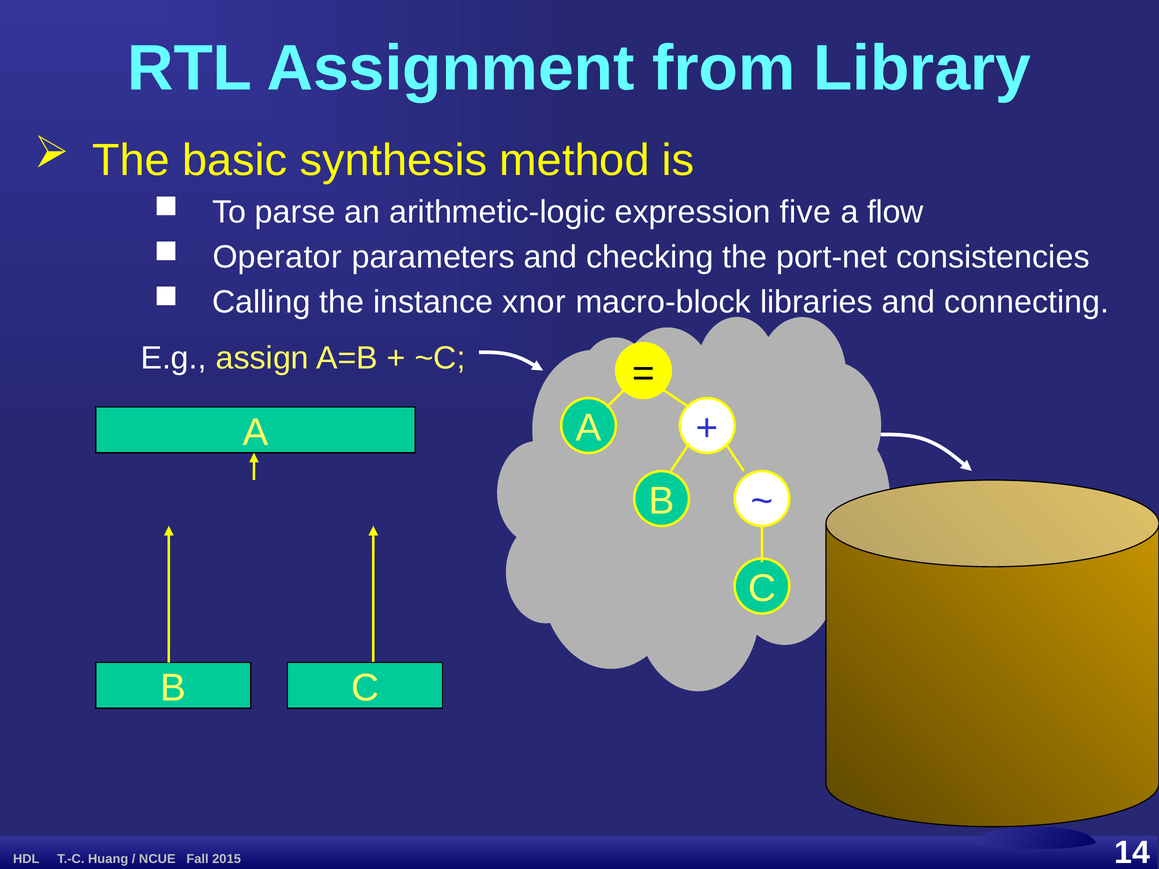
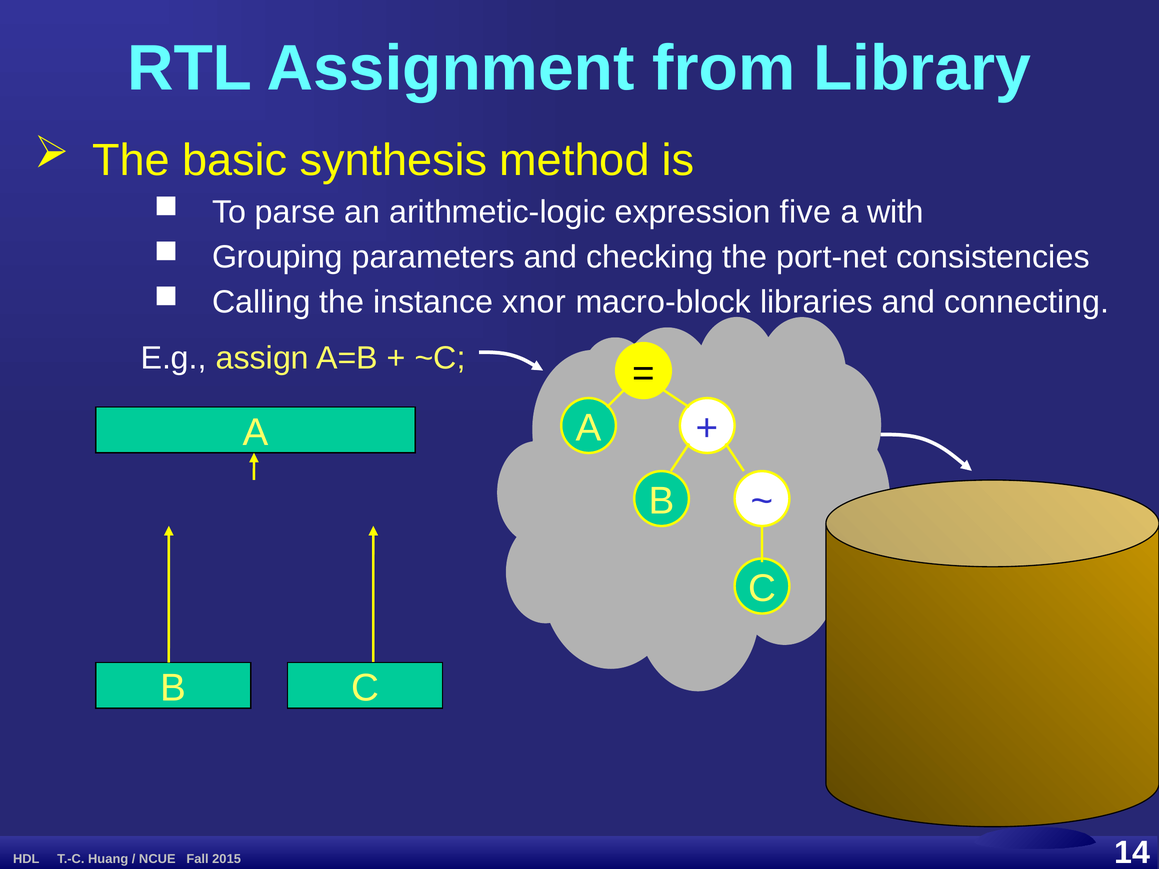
flow: flow -> with (895, 212)
Operator: Operator -> Grouping (277, 257)
